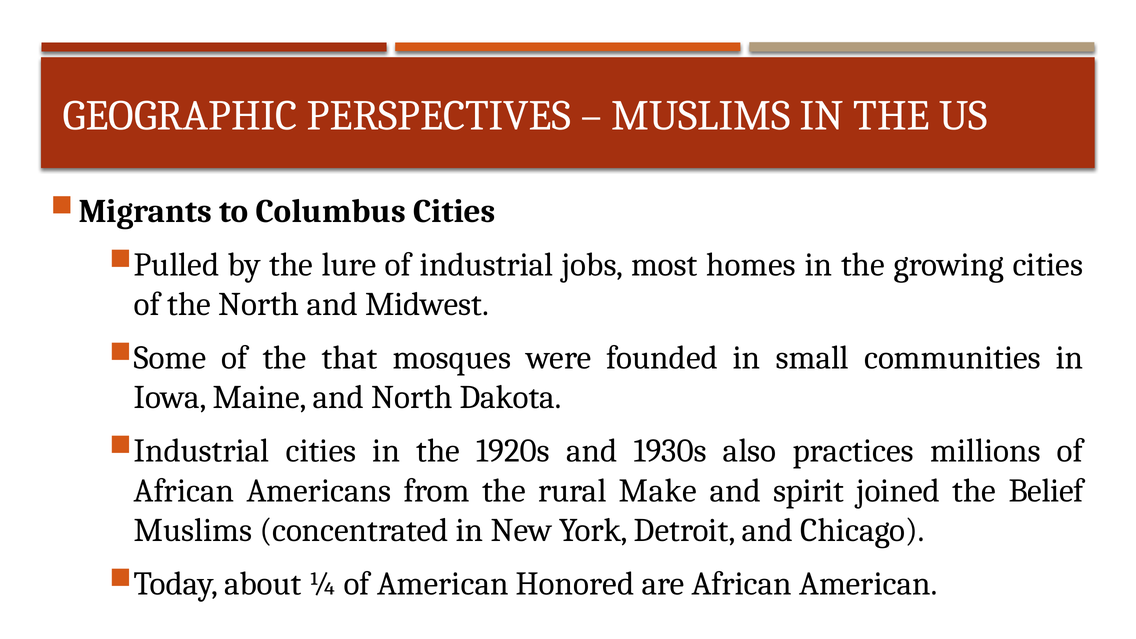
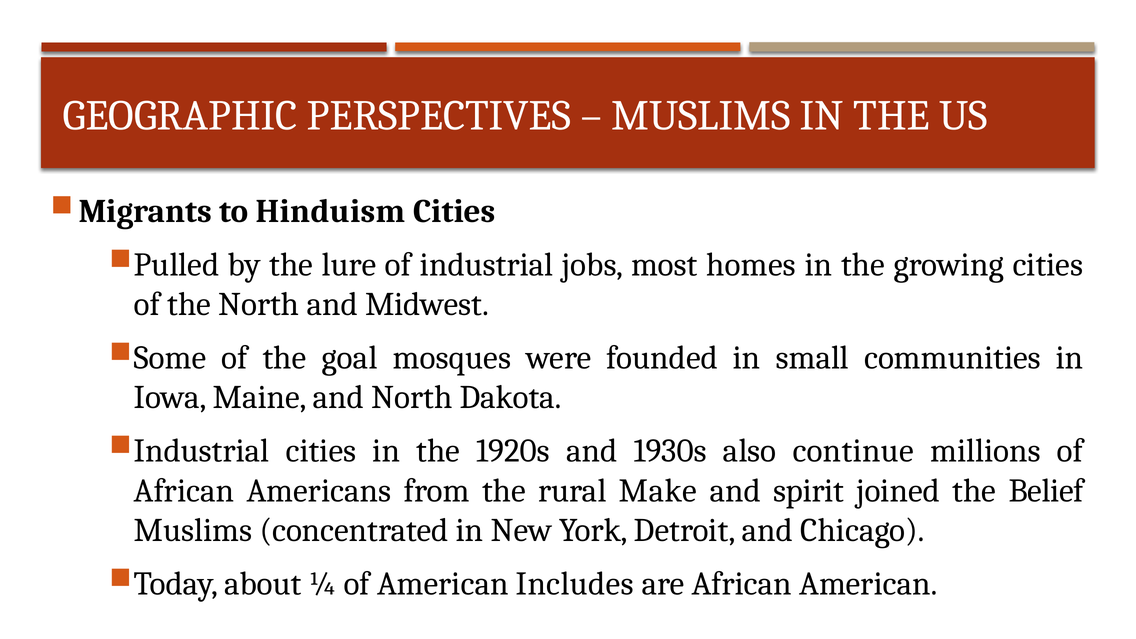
Columbus: Columbus -> Hinduism (331, 211)
that: that -> goal (350, 358)
practices: practices -> continue (853, 451)
Honored: Honored -> Includes (575, 584)
